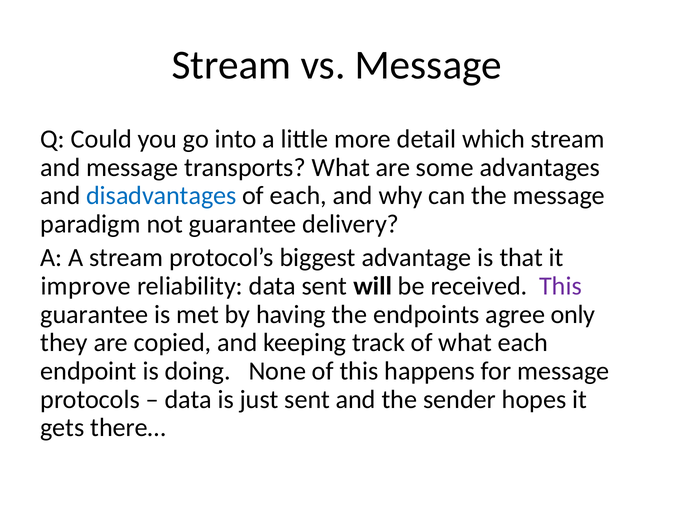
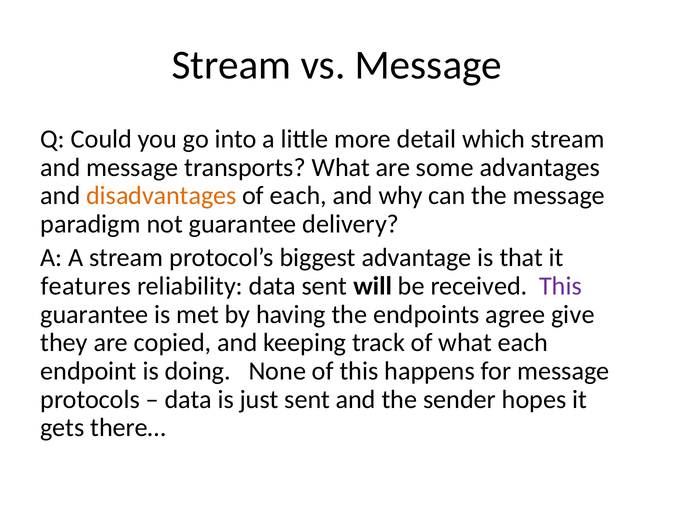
disadvantages colour: blue -> orange (161, 196)
improve: improve -> features (86, 286)
only: only -> give (573, 314)
